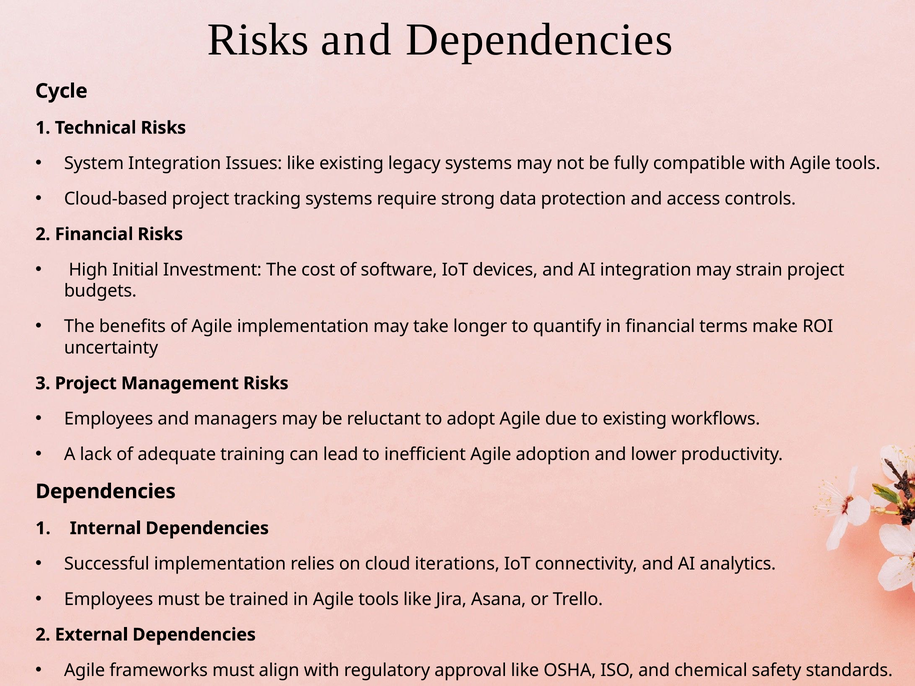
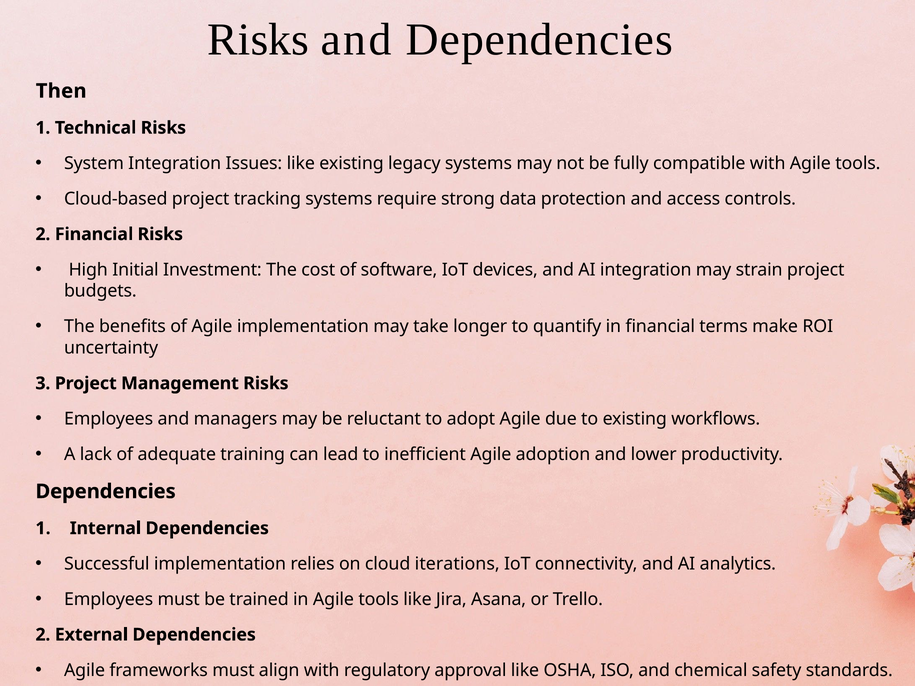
Cycle: Cycle -> Then (61, 91)
